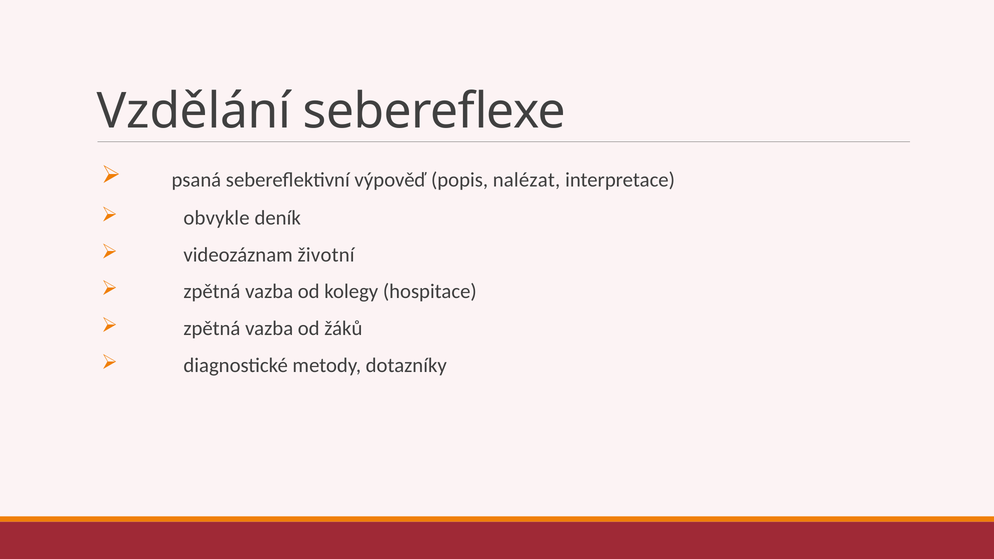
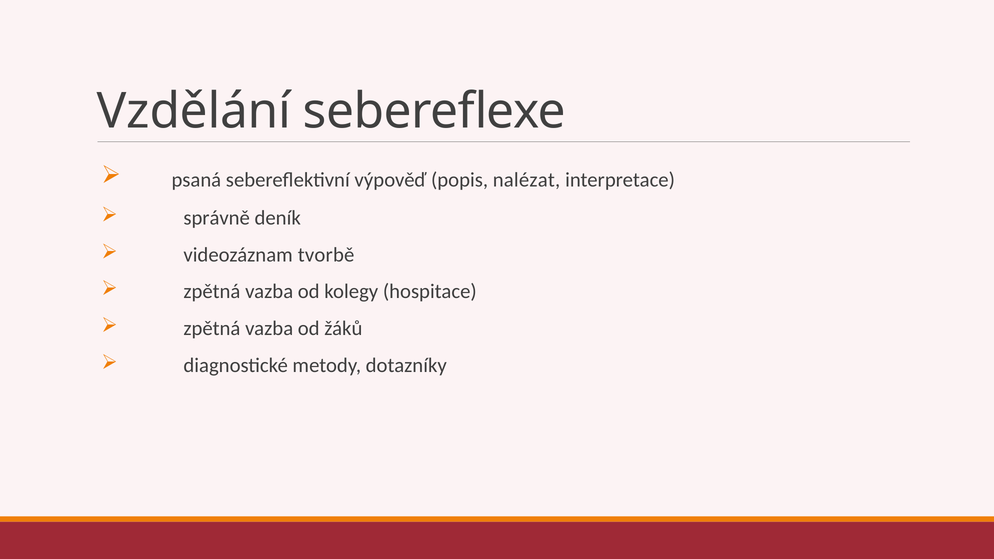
obvykle: obvykle -> správně (217, 218)
životní: životní -> tvorbě (326, 255)
